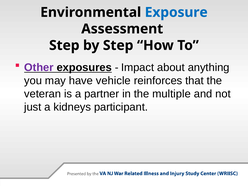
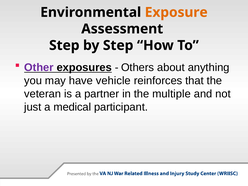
Exposure colour: blue -> orange (176, 12)
Impact: Impact -> Others (138, 67)
kidneys: kidneys -> medical (72, 107)
